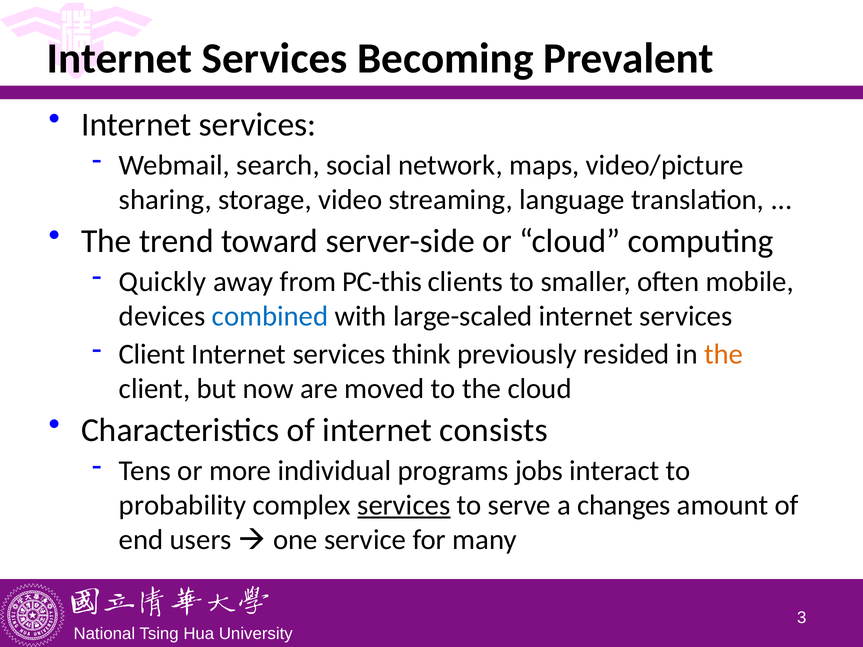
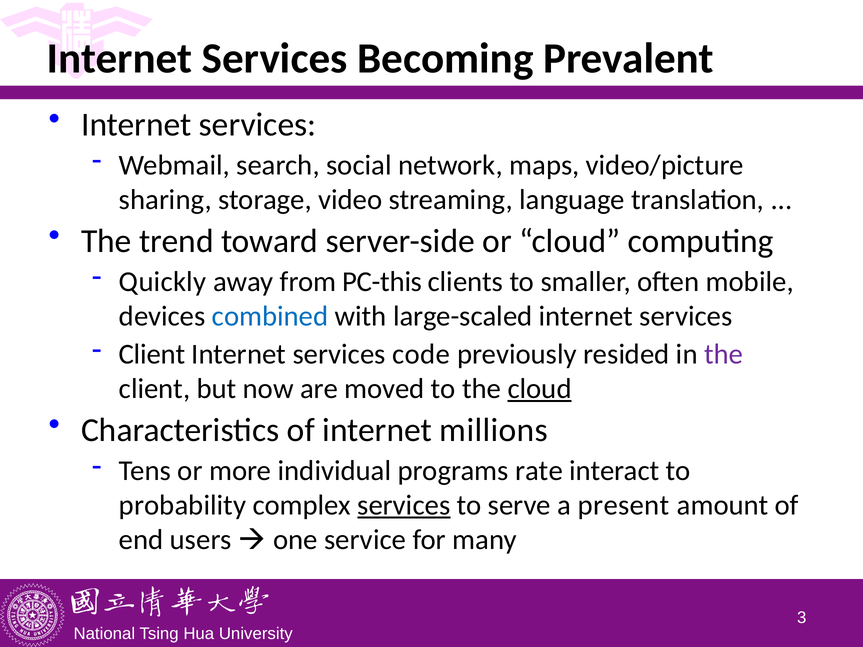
think: think -> code (421, 354)
the colour: orange -> purple (724, 354)
cloud underline: none -> present (540, 389)
consists: consists -> millions (494, 430)
jobs: jobs -> rate (539, 471)
changes: changes -> present (624, 505)
